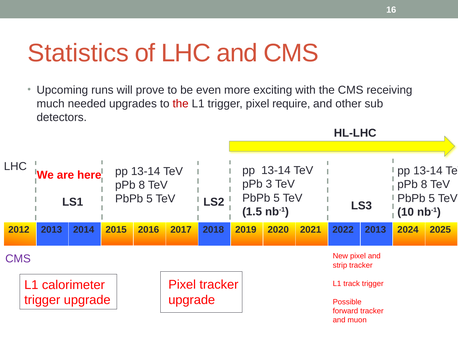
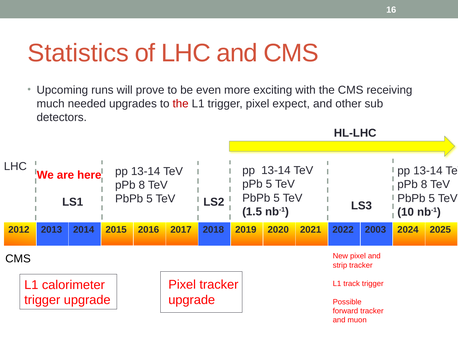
require: require -> expect (291, 104)
pPb 3: 3 -> 5 (269, 184)
2022 2013: 2013 -> 2003 (375, 230)
CMS colour: purple -> black (18, 259)
